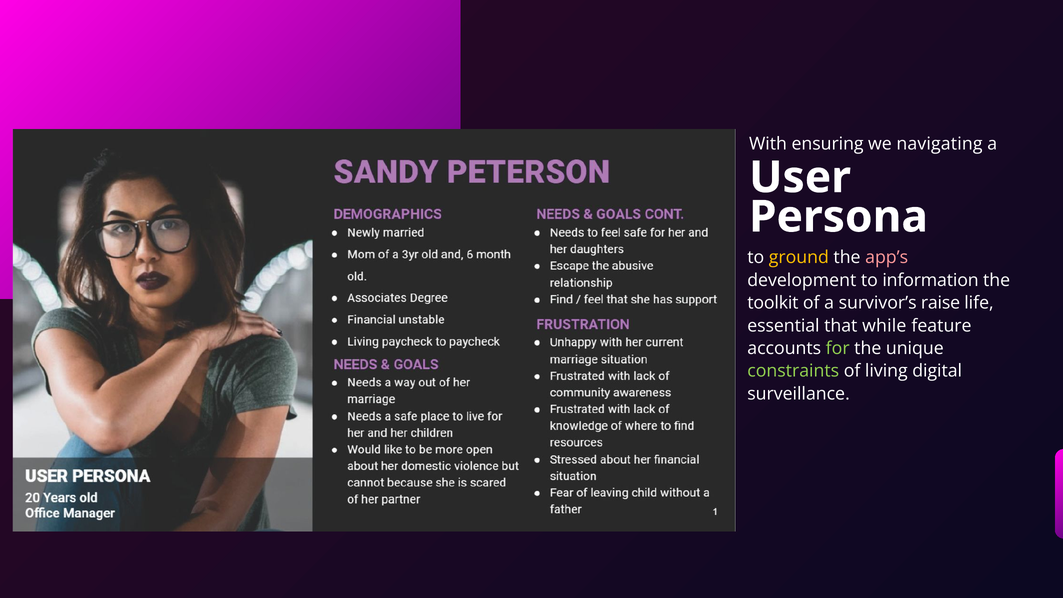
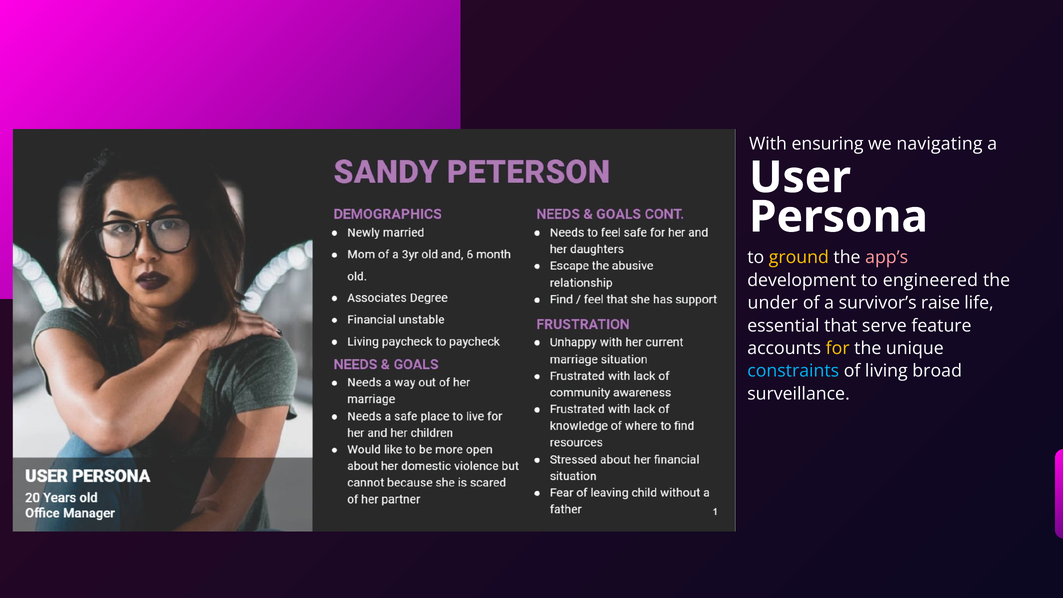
information: information -> engineered (930, 280)
toolkit: toolkit -> under (773, 303)
while: while -> serve (884, 326)
for colour: light green -> yellow (838, 348)
constraints colour: light green -> light blue (793, 371)
digital: digital -> broad (937, 371)
